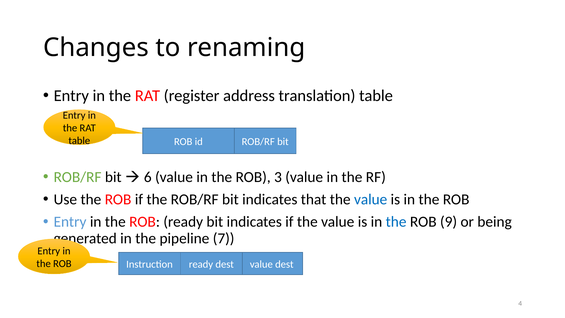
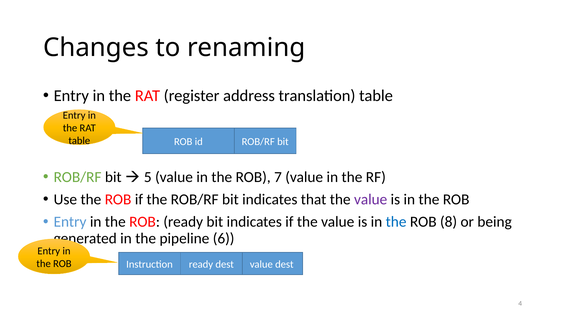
6: 6 -> 5 (148, 177)
3: 3 -> 7 (278, 177)
value colour: blue -> purple (371, 199)
9: 9 -> 8 (449, 222)
7: 7 -> 6 (224, 238)
